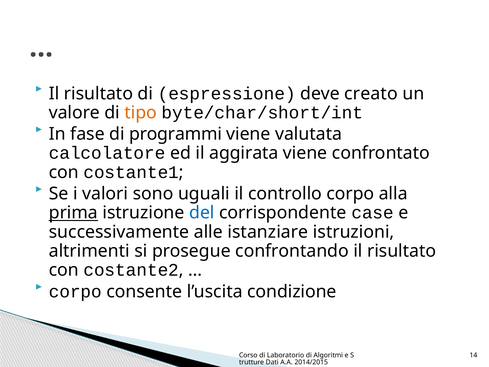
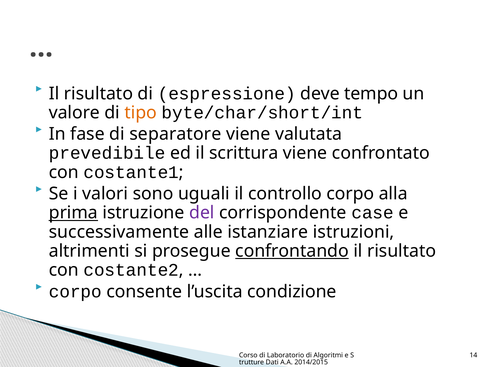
creato: creato -> tempo (371, 93)
programmi: programmi -> separatore (175, 134)
calcolatore: calcolatore -> prevedibile (107, 153)
aggirata: aggirata -> scrittura (244, 153)
del colour: blue -> purple (202, 213)
confrontando underline: none -> present (292, 251)
